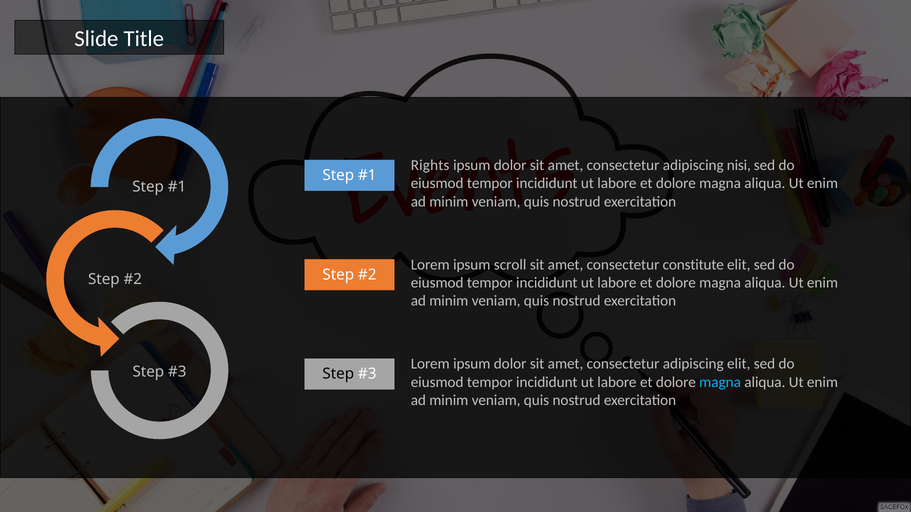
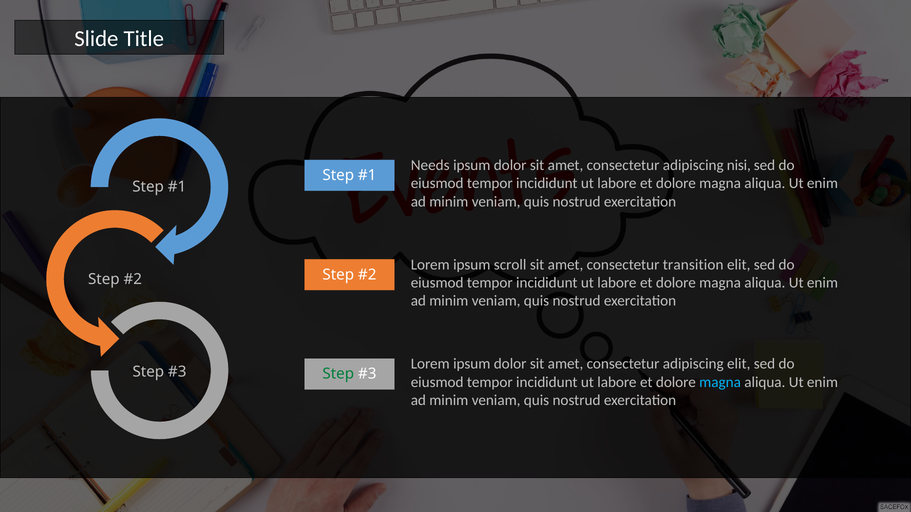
Rights: Rights -> Needs (430, 165)
constitute: constitute -> transition (693, 265)
Step colour: black -> green (338, 374)
